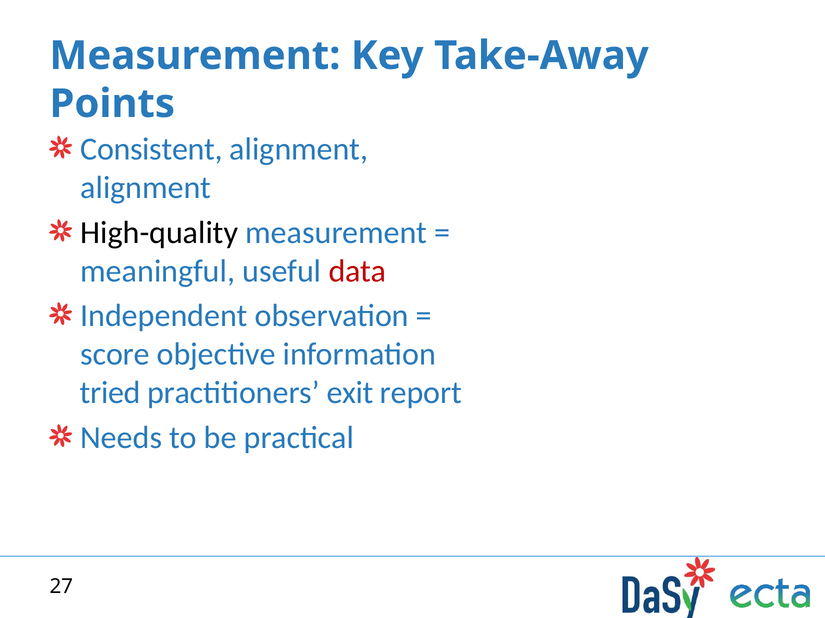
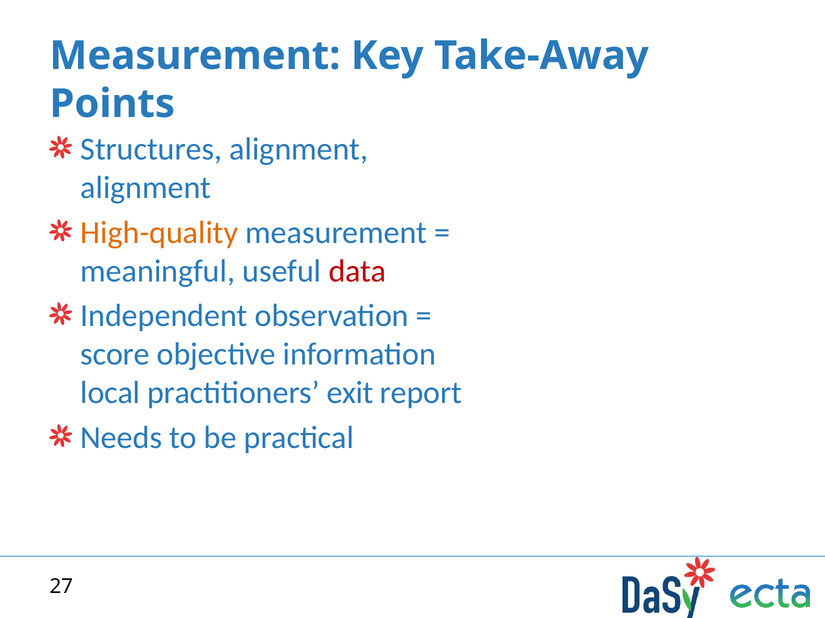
Consistent: Consistent -> Structures (151, 149)
High-quality colour: black -> orange (159, 233)
tried: tried -> local (110, 393)
